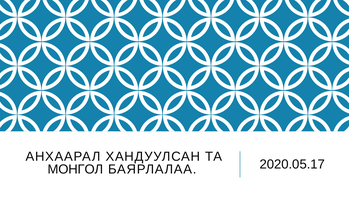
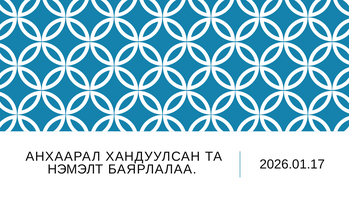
МОНГОЛ: МОНГОЛ -> НЭМЭЛТ (75, 169)
2020.05.17: 2020.05.17 -> 2026.01.17 (292, 164)
